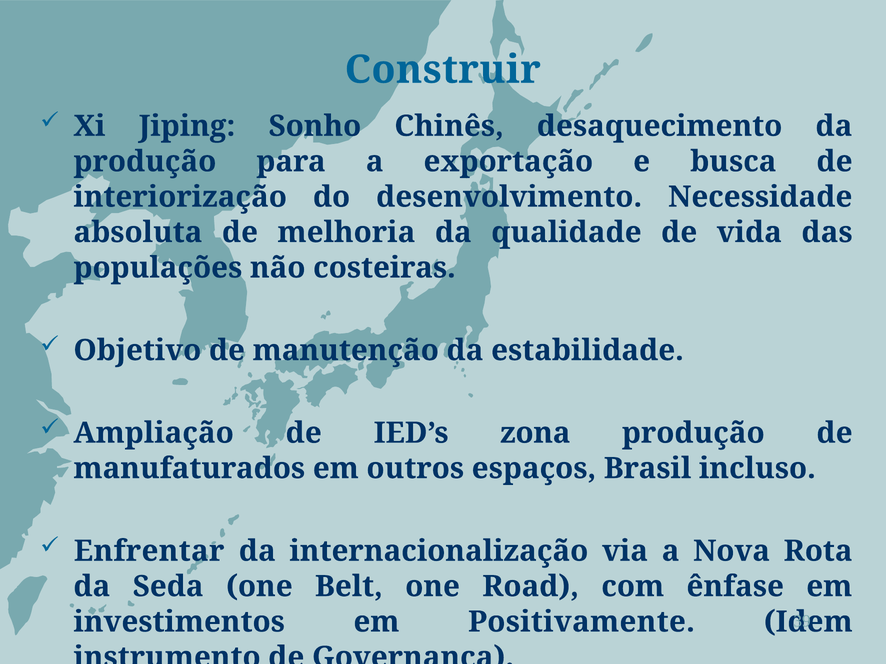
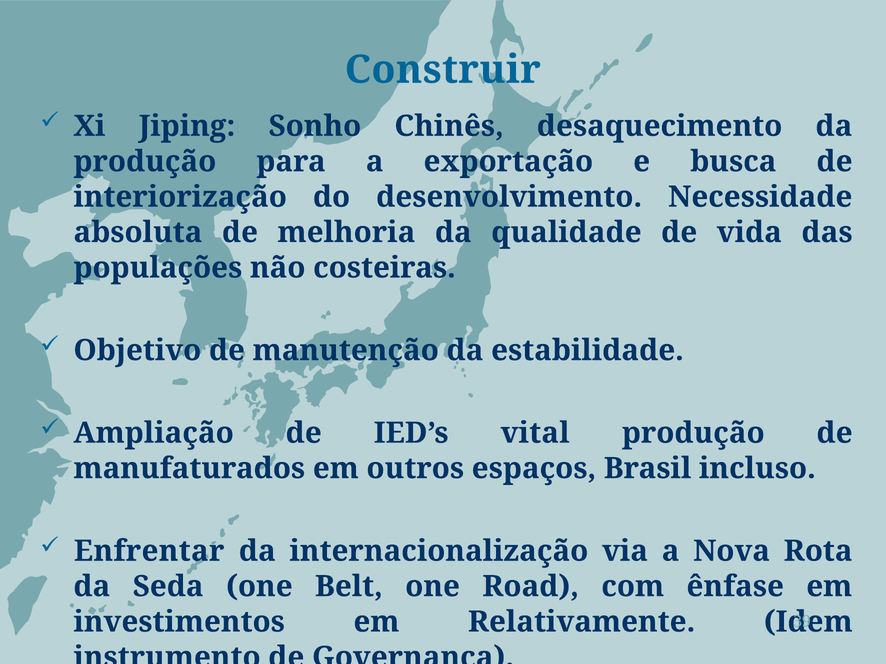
zona: zona -> vital (535, 433)
Positivamente: Positivamente -> Relativamente (582, 622)
